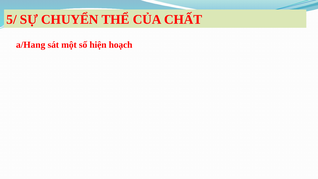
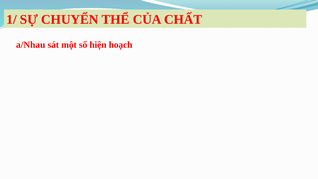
5/: 5/ -> 1/ (12, 20)
a/Hang: a/Hang -> a/Nhau (31, 45)
